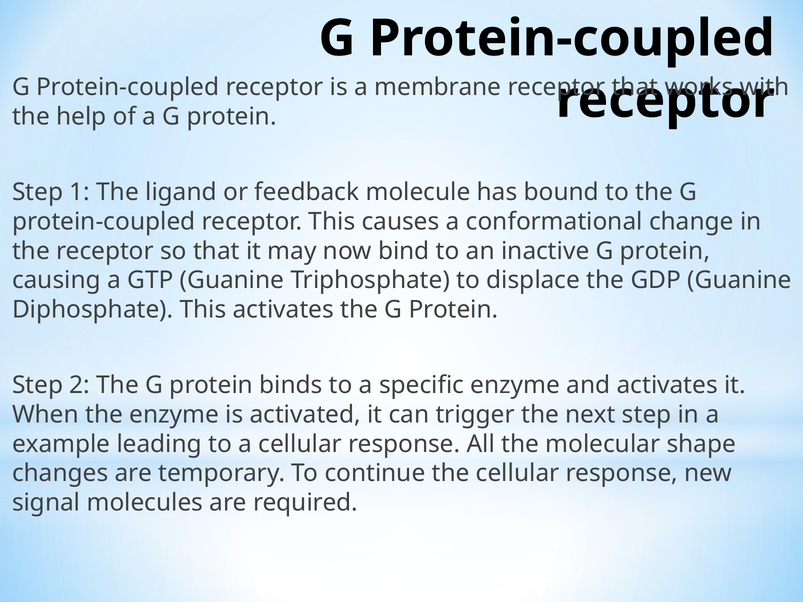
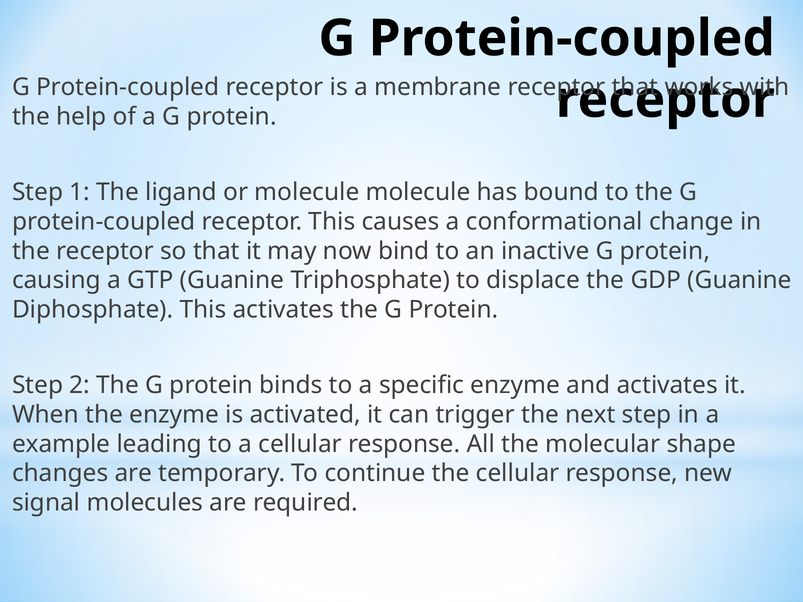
or feedback: feedback -> molecule (307, 192)
